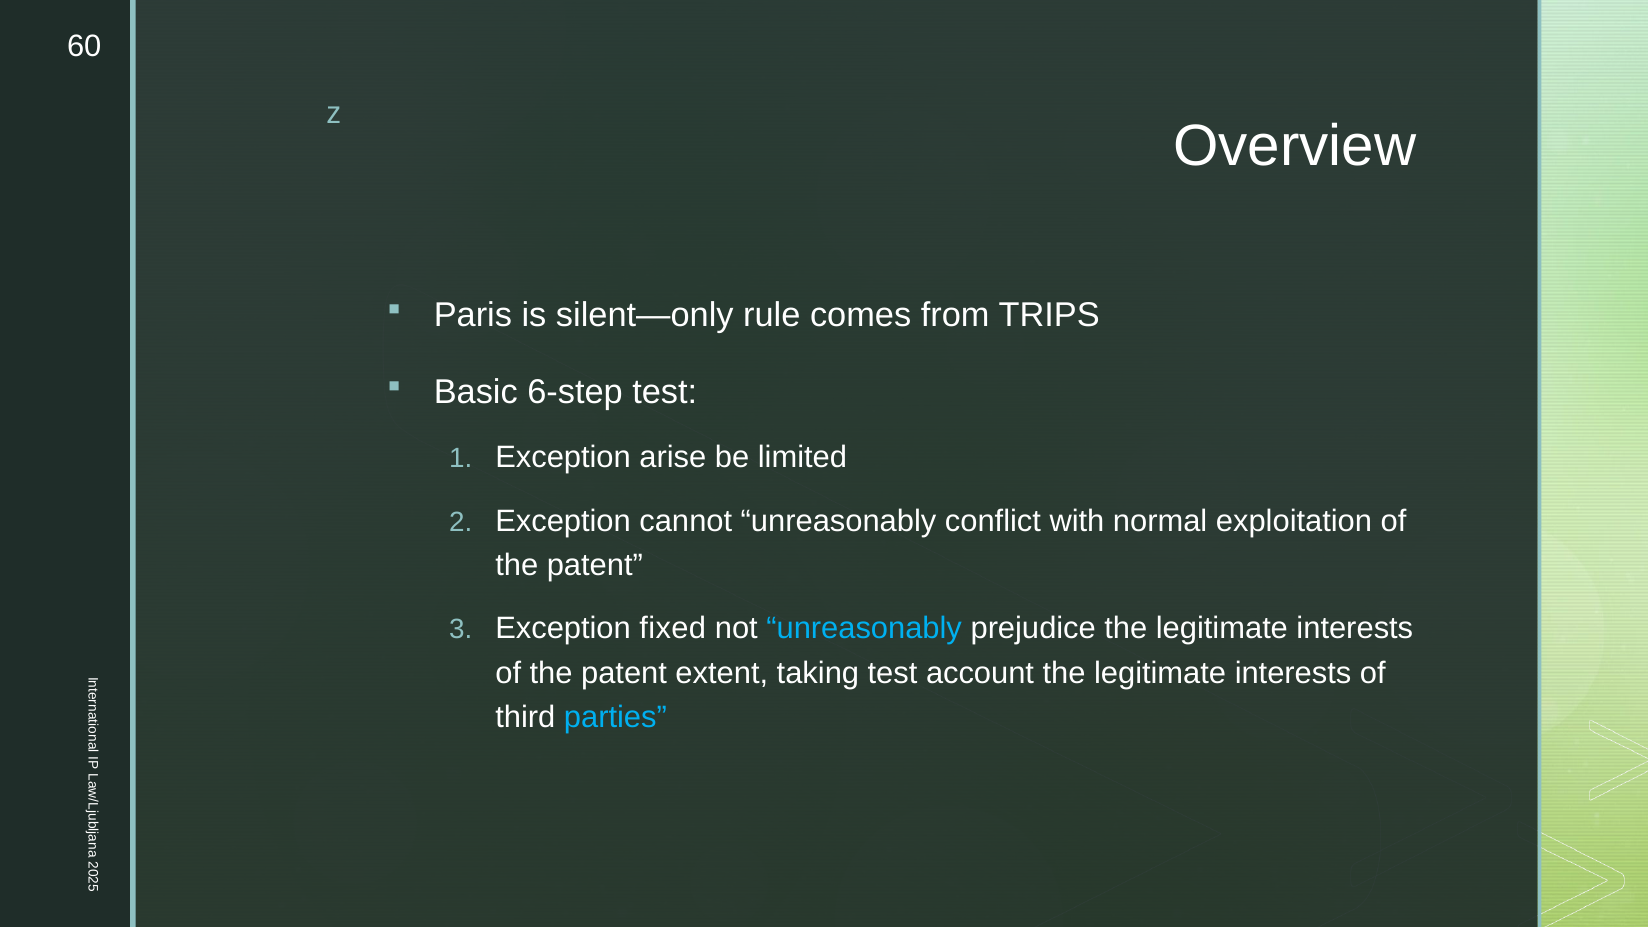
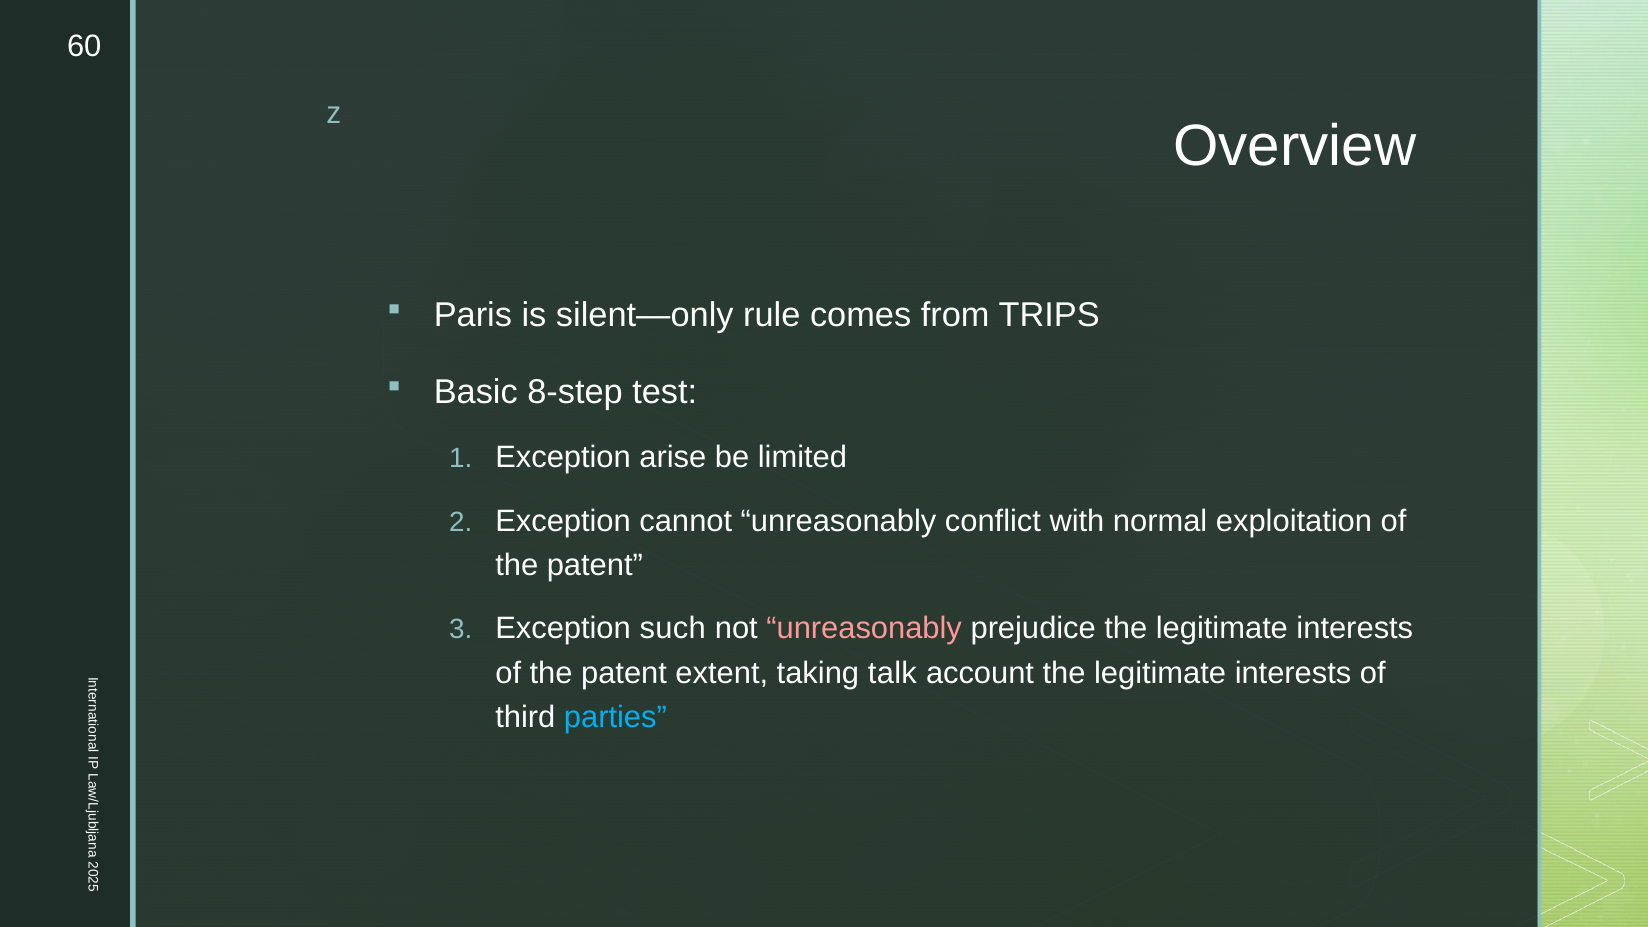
6-step: 6-step -> 8-step (575, 392)
fixed: fixed -> such (673, 629)
unreasonably colour: light blue -> pink (864, 629)
taking test: test -> talk (892, 673)
